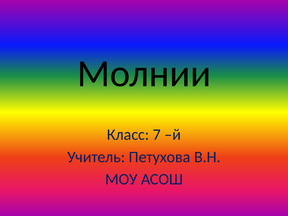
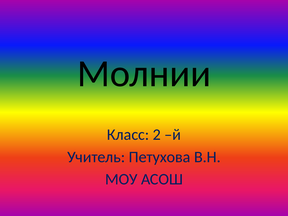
7: 7 -> 2 (157, 135)
